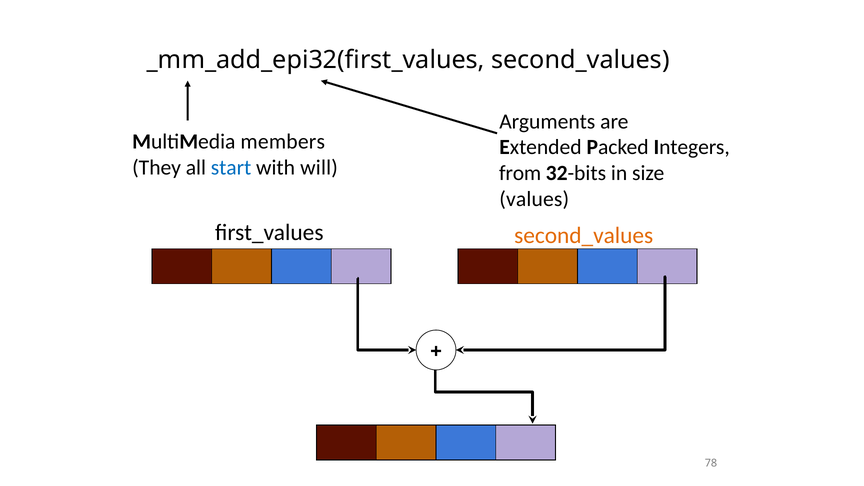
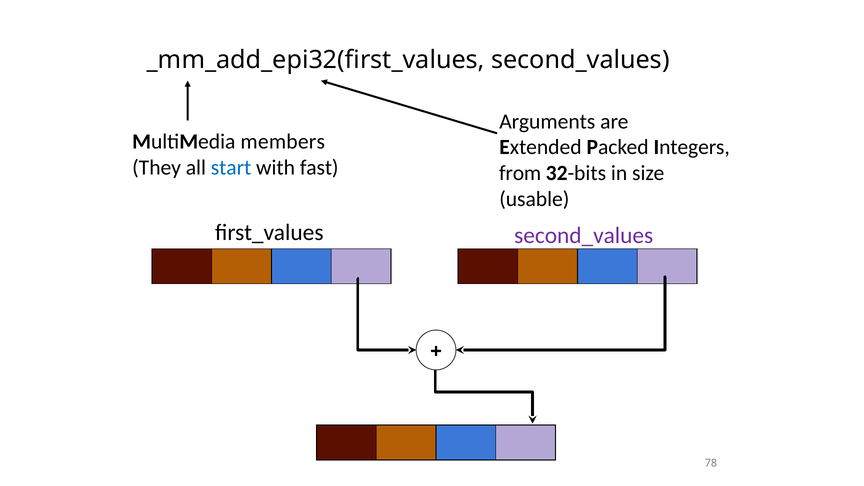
will: will -> fast (319, 167)
values: values -> usable (534, 199)
second_values colour: orange -> purple (584, 236)
